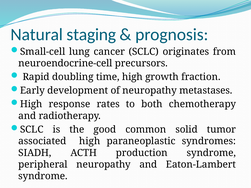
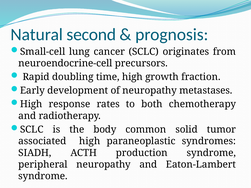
staging: staging -> second (91, 35)
good: good -> body (105, 130)
